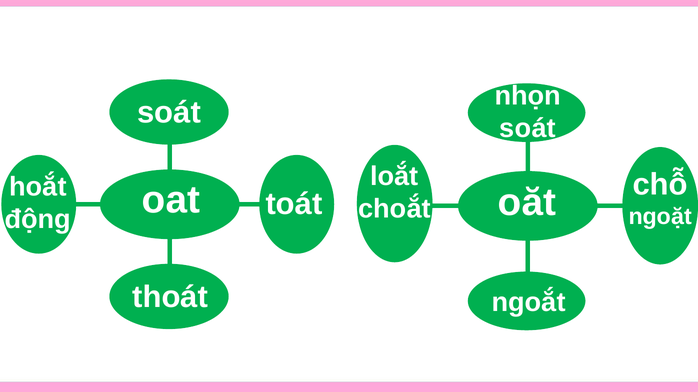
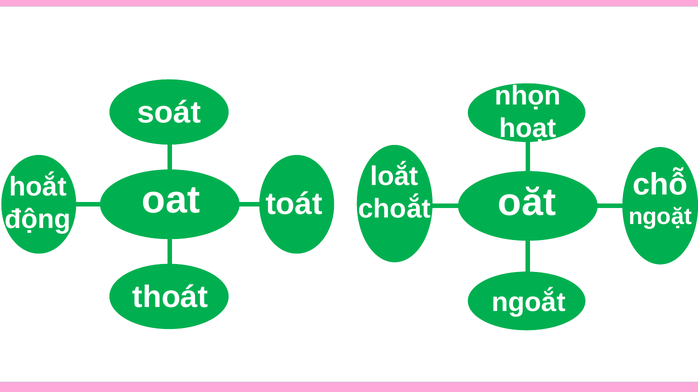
soát: soát -> hoạt (528, 128)
